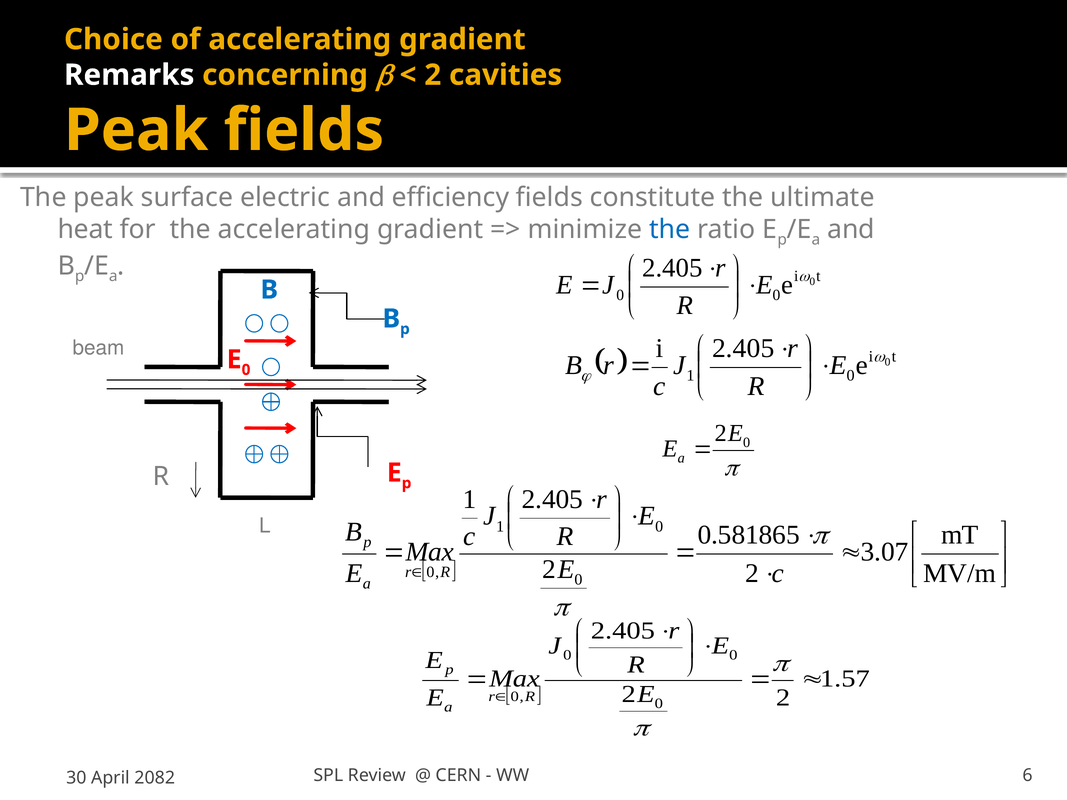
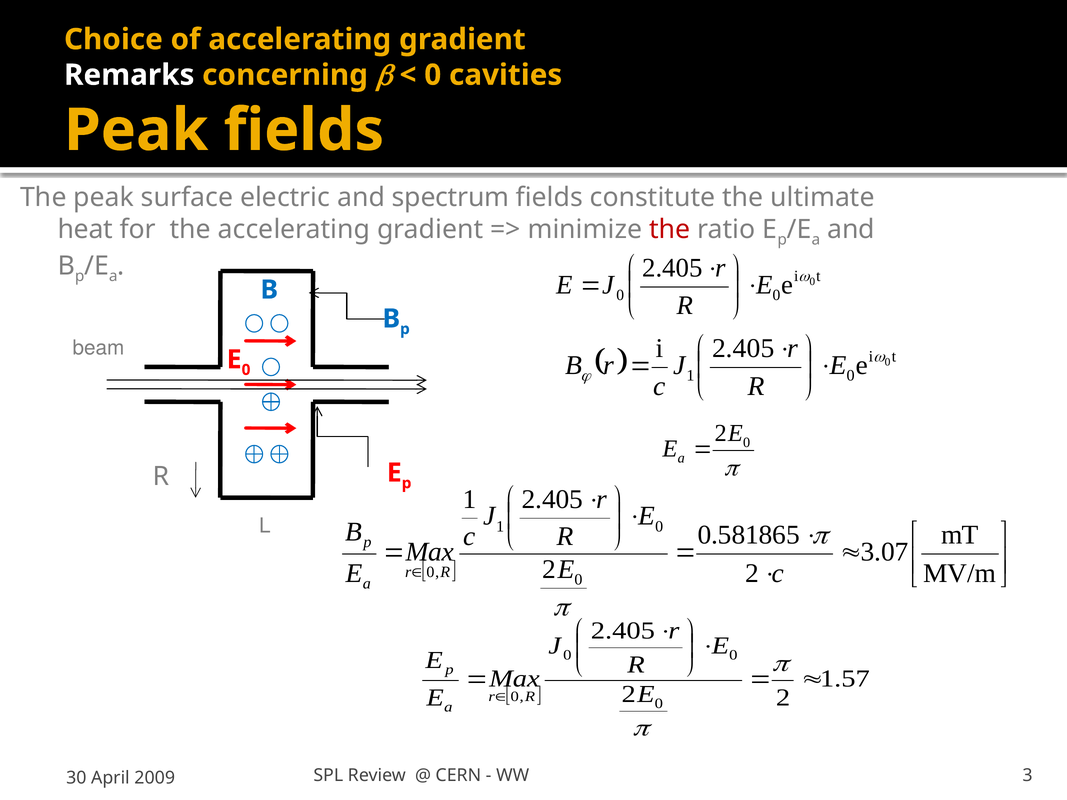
2: 2 -> 0 (433, 75)
efficiency: efficiency -> spectrum (451, 197)
the colour: blue -> red (670, 230)
WW 6: 6 -> 3 (1027, 775)
2082: 2082 -> 2009 (155, 778)
